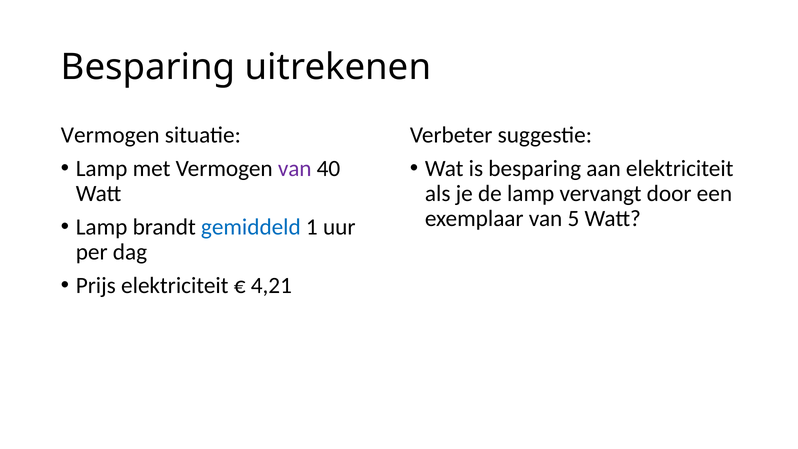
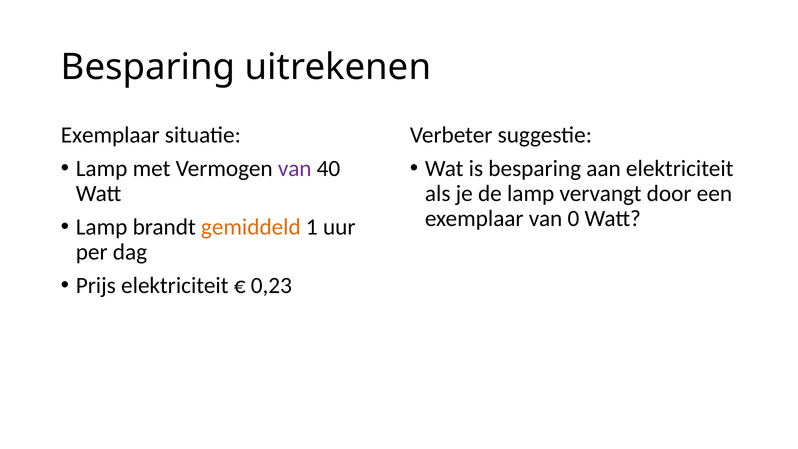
Vermogen: Vermogen -> Exemplaar (110, 135)
5: 5 -> 0 (573, 219)
gemiddeld colour: blue -> orange (251, 227)
4,21: 4,21 -> 0,23 (271, 286)
